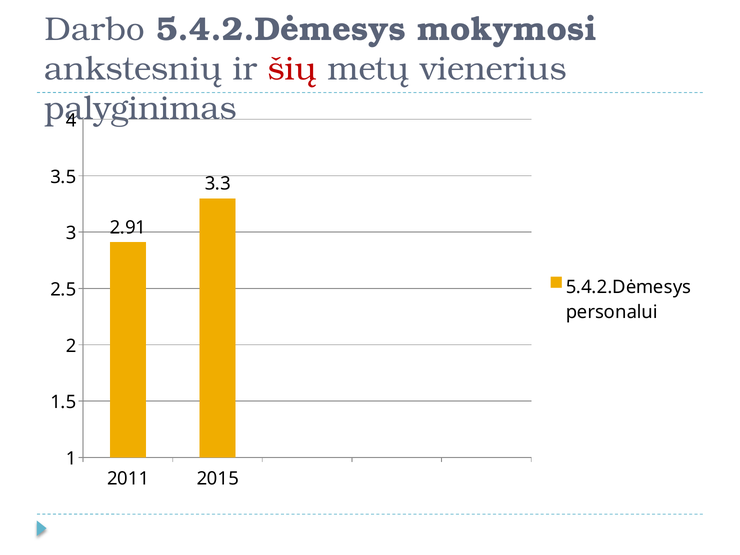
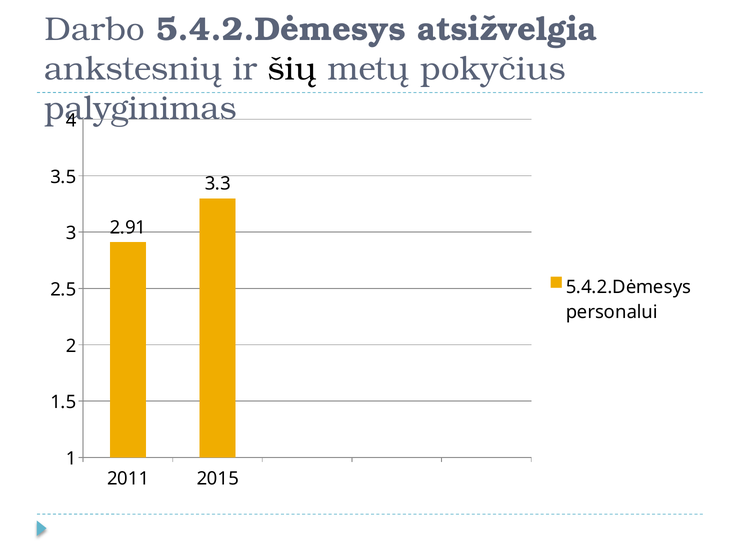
mokymosi: mokymosi -> atsižvelgia (507, 29)
šių colour: red -> black (292, 69)
vienerius: vienerius -> pokyčius (493, 69)
